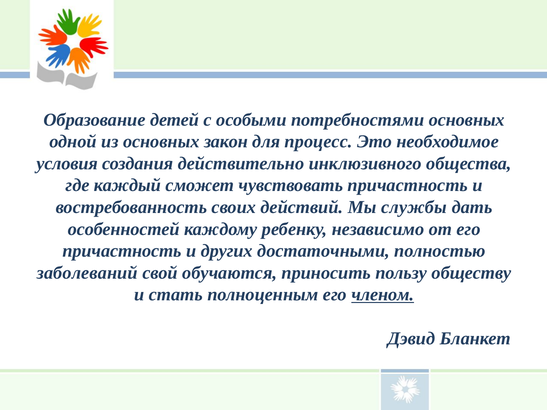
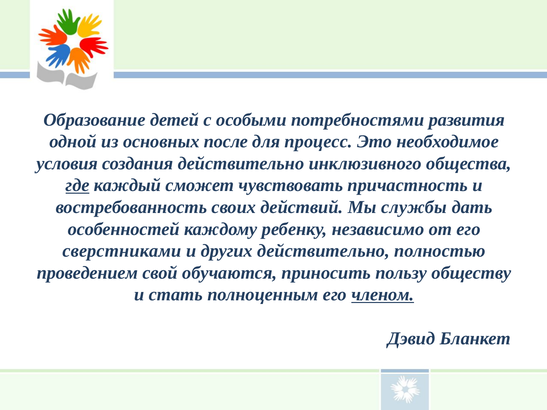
потребностями основных: основных -> развития (467, 120)
закон: закон -> после (226, 142)
где underline: none -> present (78, 185)
причастность: причастность -> сверстниками (122, 251)
других достаточными: достаточными -> действительно (323, 251)
заболеваний: заболеваний -> проведением (87, 273)
